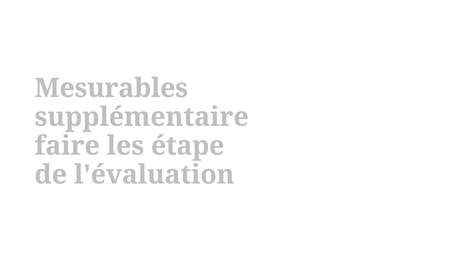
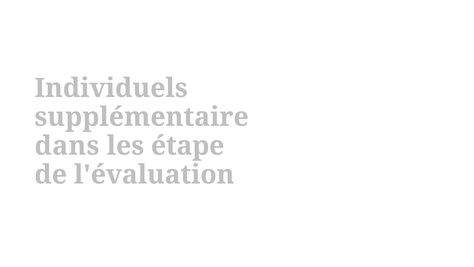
Mesurables: Mesurables -> Individuels (111, 88)
faire: faire -> dans (67, 146)
